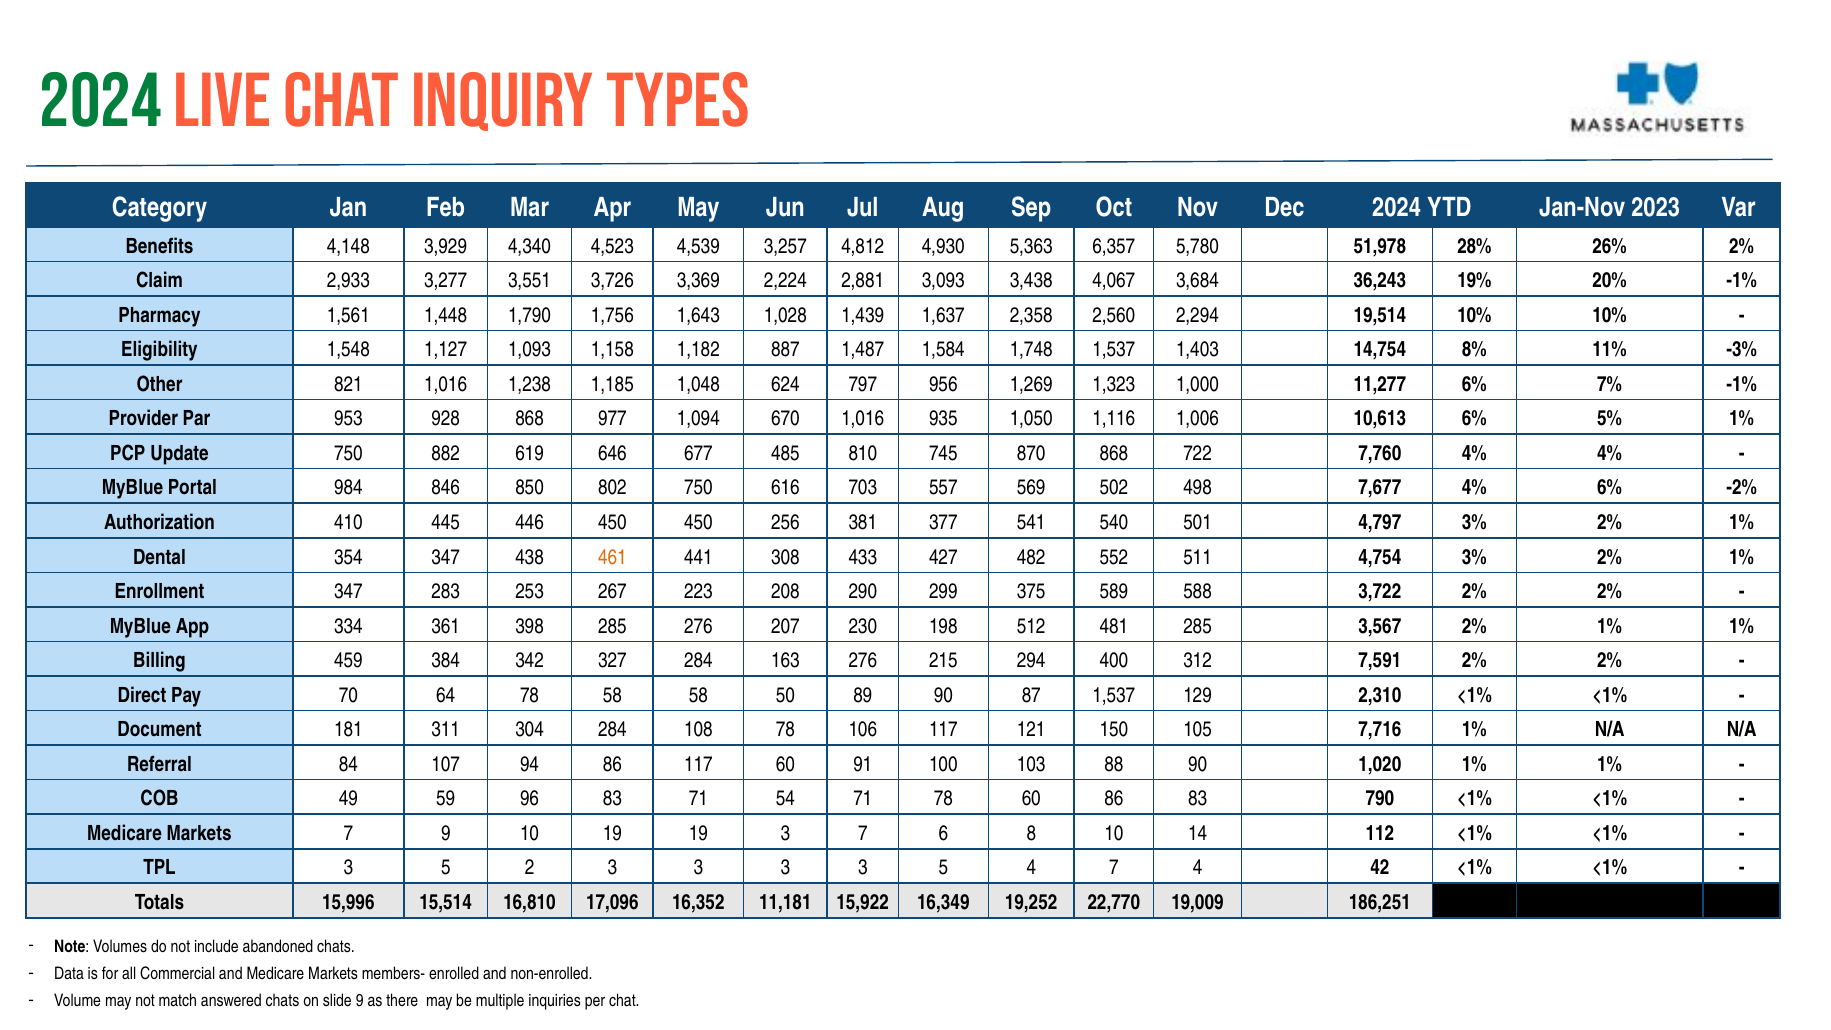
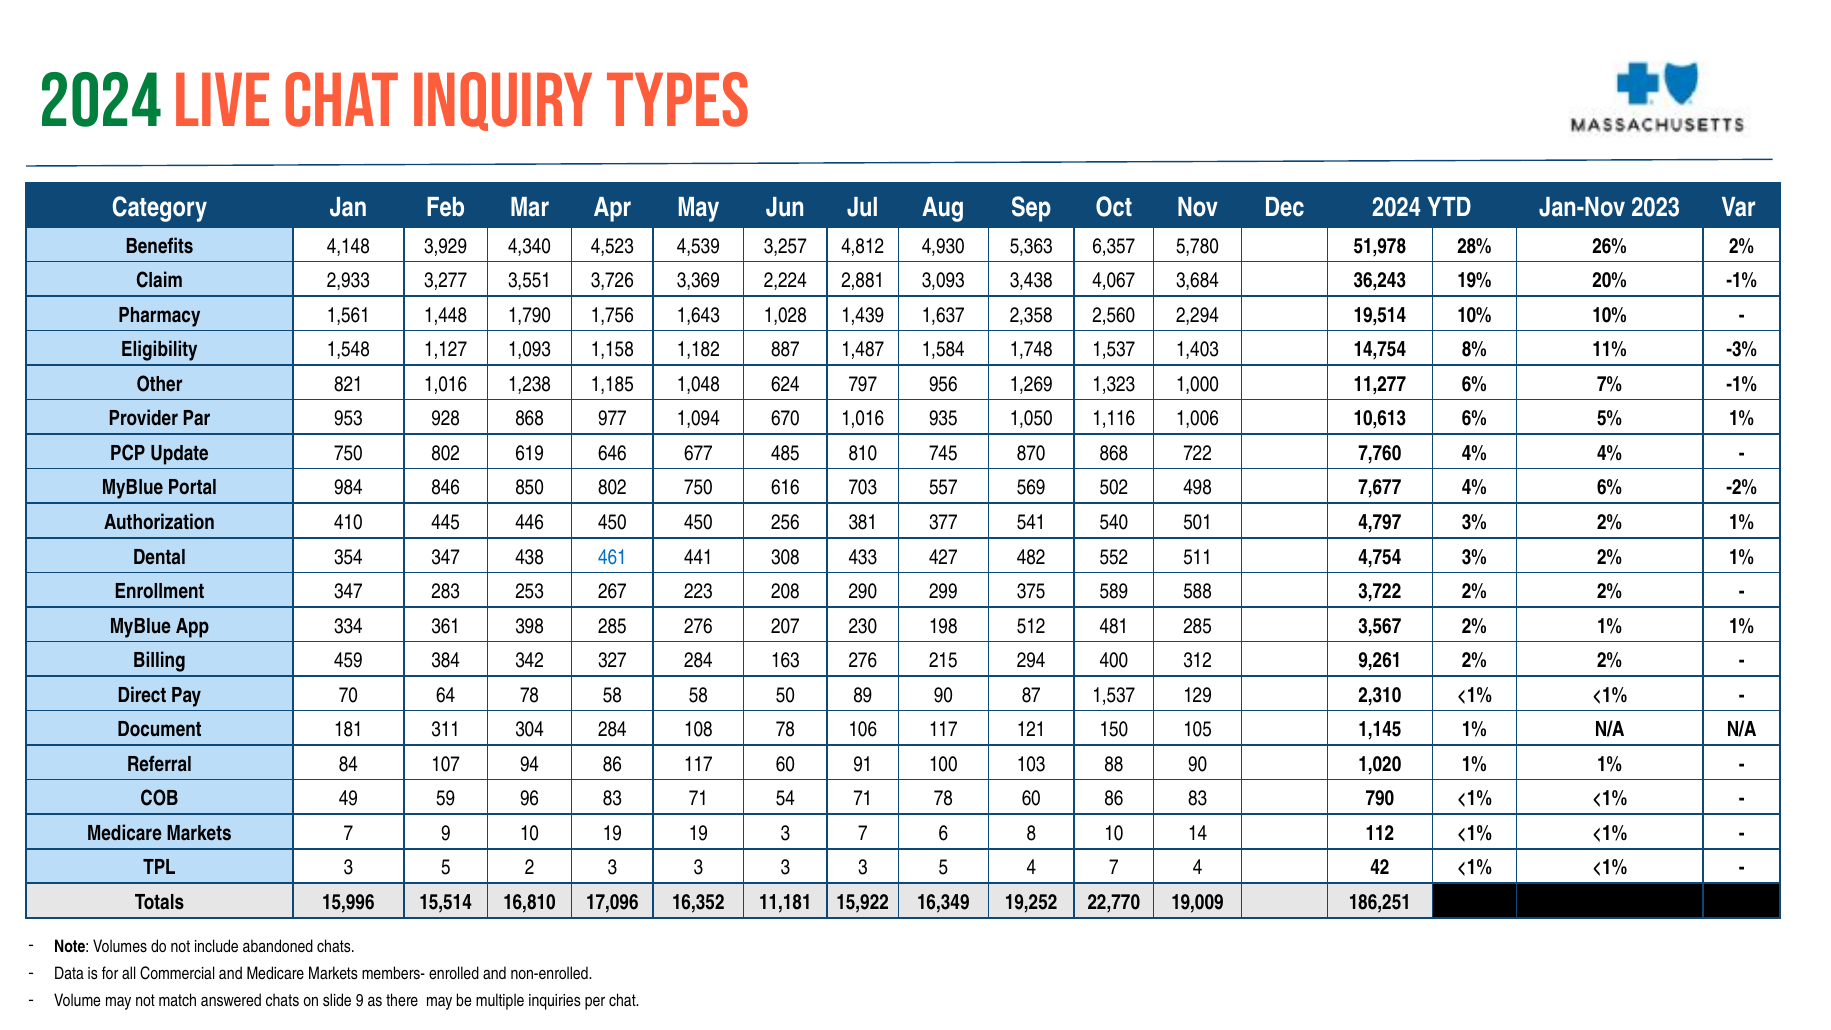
750 882: 882 -> 802 (446, 453)
461 colour: orange -> blue (612, 557)
7,591: 7,591 -> 9,261 (1380, 661)
7,716: 7,716 -> 1,145 (1380, 730)
